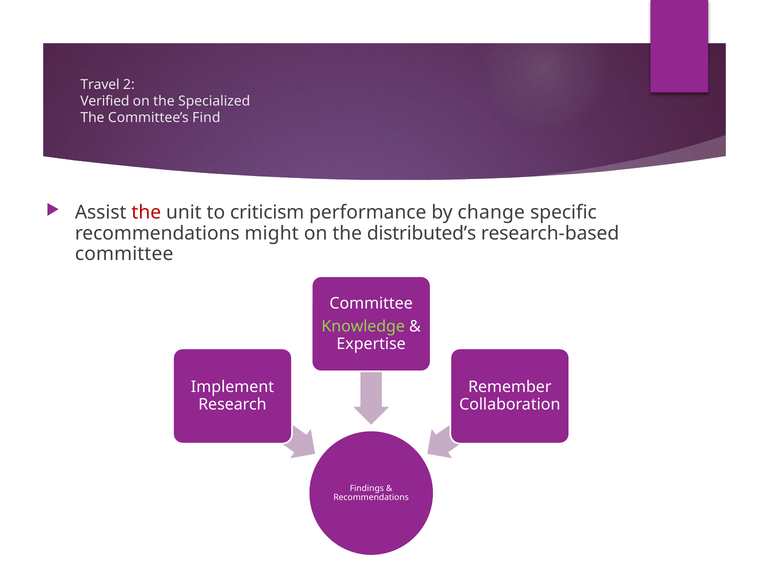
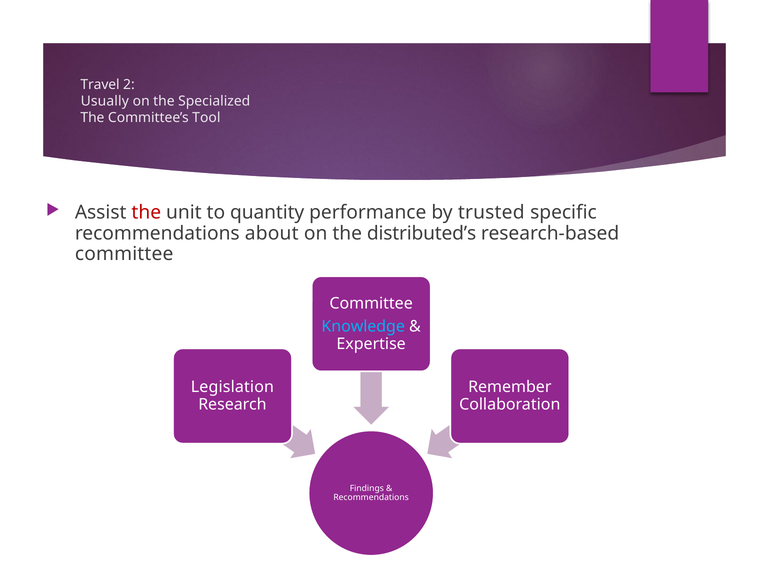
Verified: Verified -> Usually (105, 101)
Find: Find -> Tool (206, 118)
criticism: criticism -> quantity (267, 213)
change: change -> trusted (491, 213)
might: might -> about (272, 233)
Knowledge colour: light green -> light blue (363, 327)
Implement: Implement -> Legislation (232, 387)
